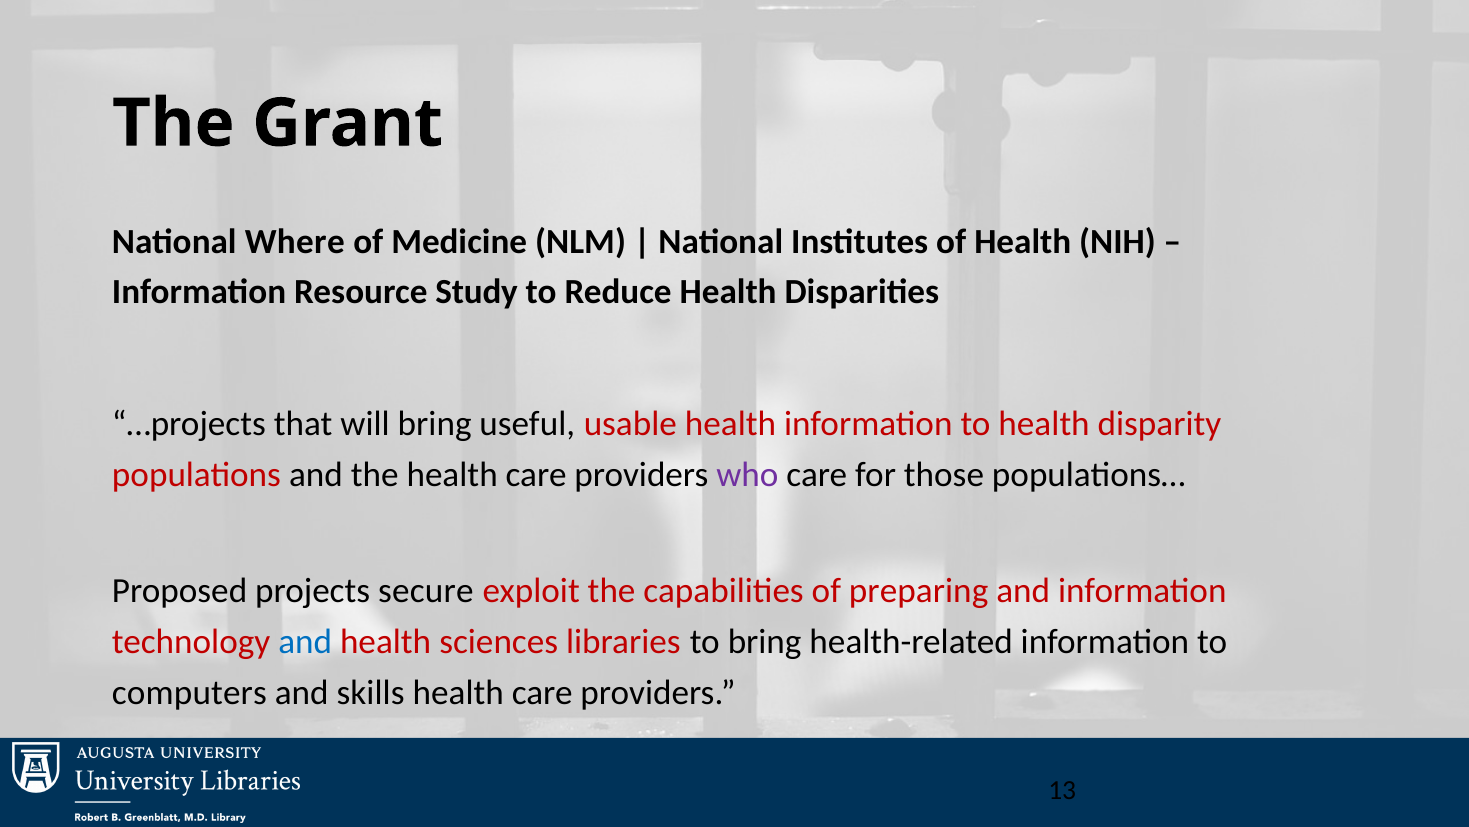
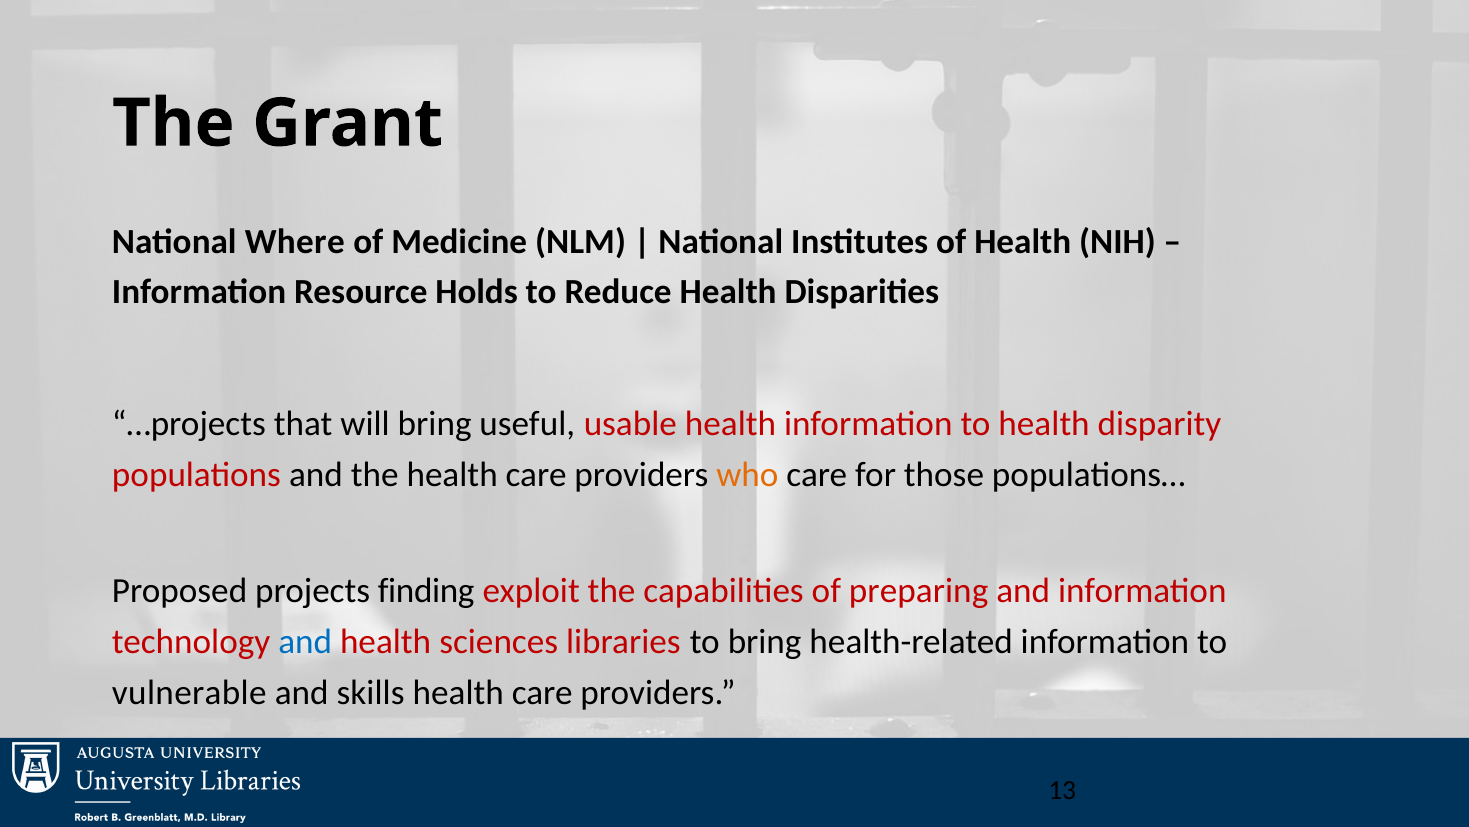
Study: Study -> Holds (477, 292)
who colour: purple -> orange (747, 474)
secure: secure -> finding (426, 591)
computers: computers -> vulnerable (189, 692)
